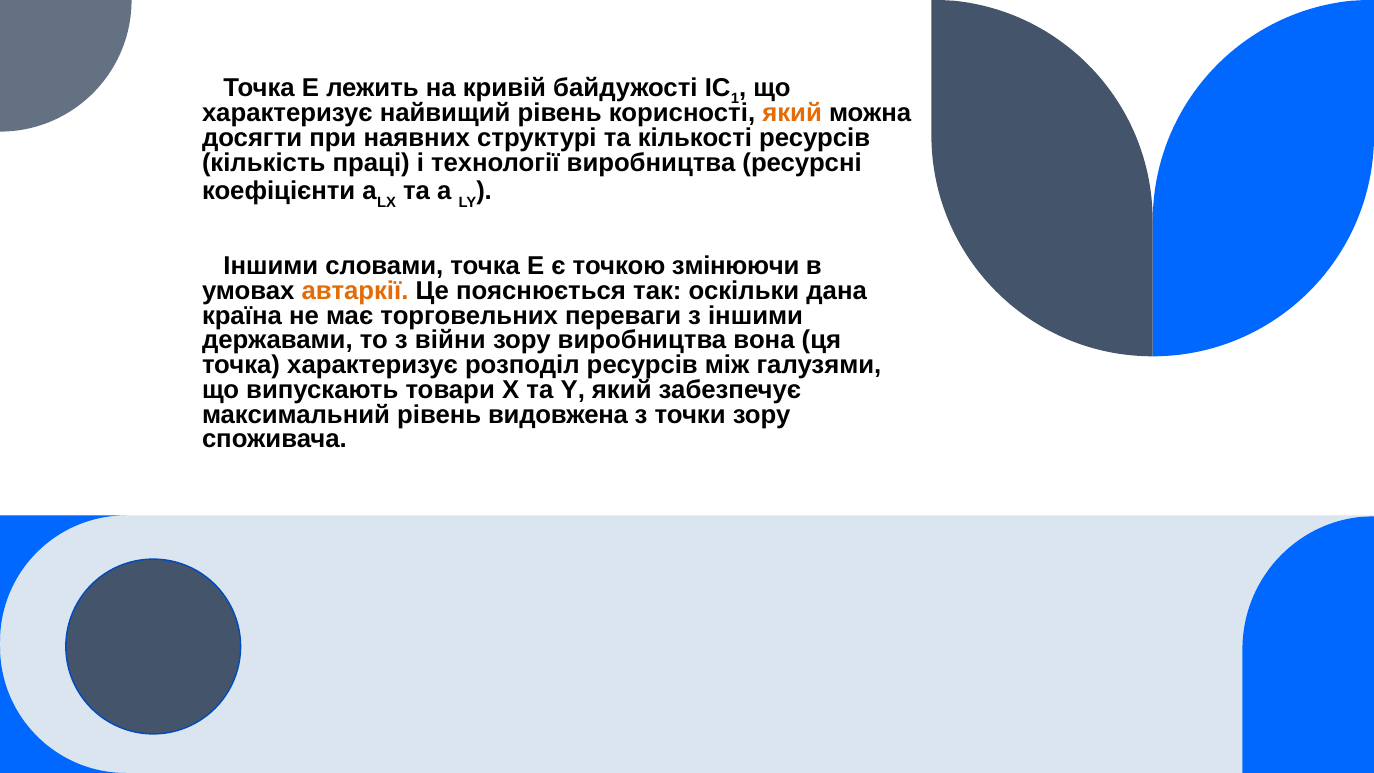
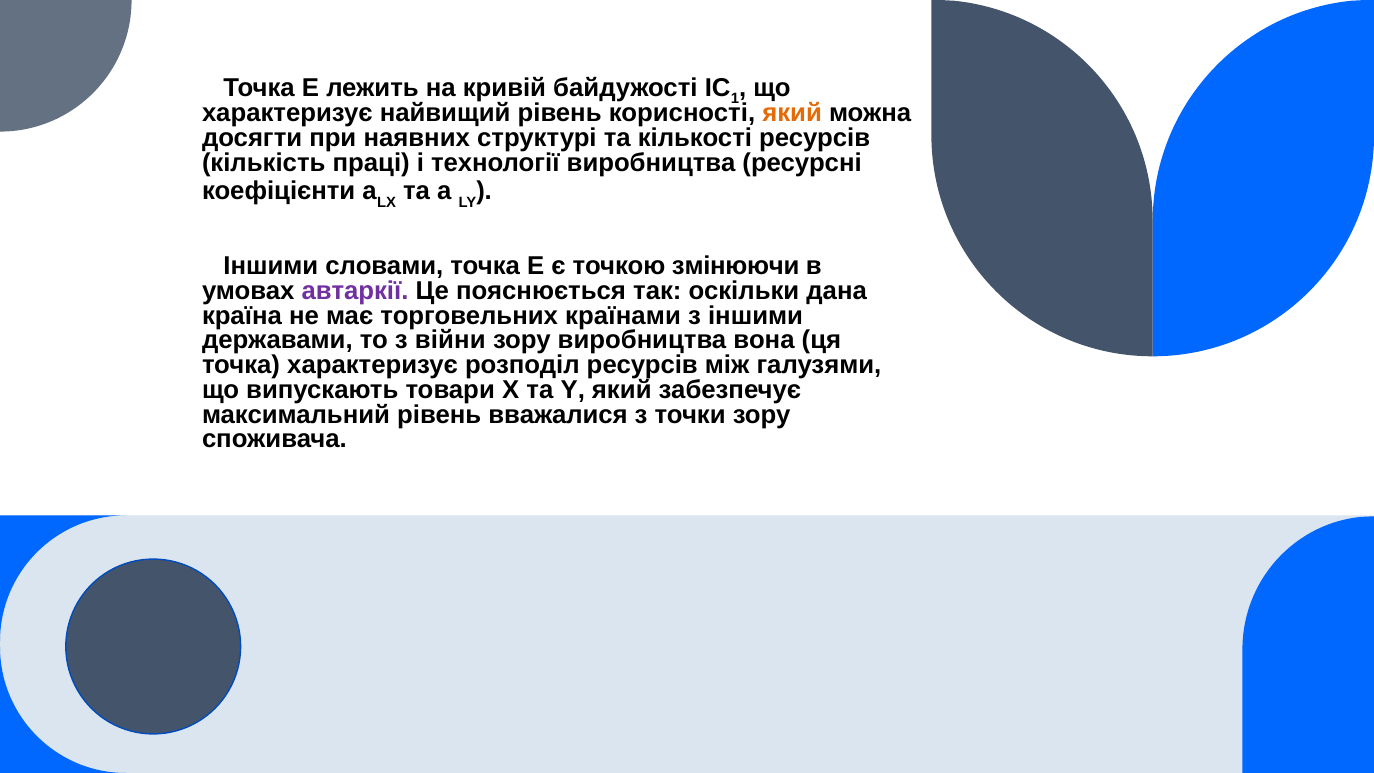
автаркії colour: orange -> purple (355, 291)
переваги: переваги -> країнами (623, 315)
видовжена: видовжена -> вважалися (558, 414)
